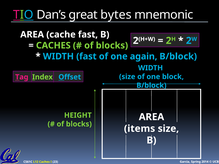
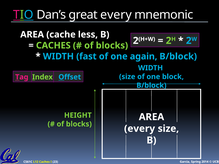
great bytes: bytes -> every (116, 15)
cache fast: fast -> less (88, 35)
items: items -> every (140, 129)
